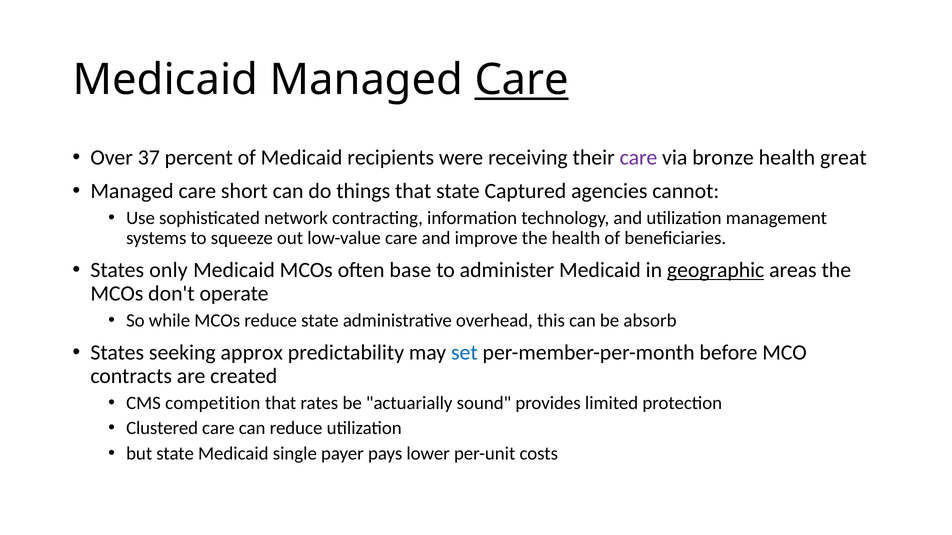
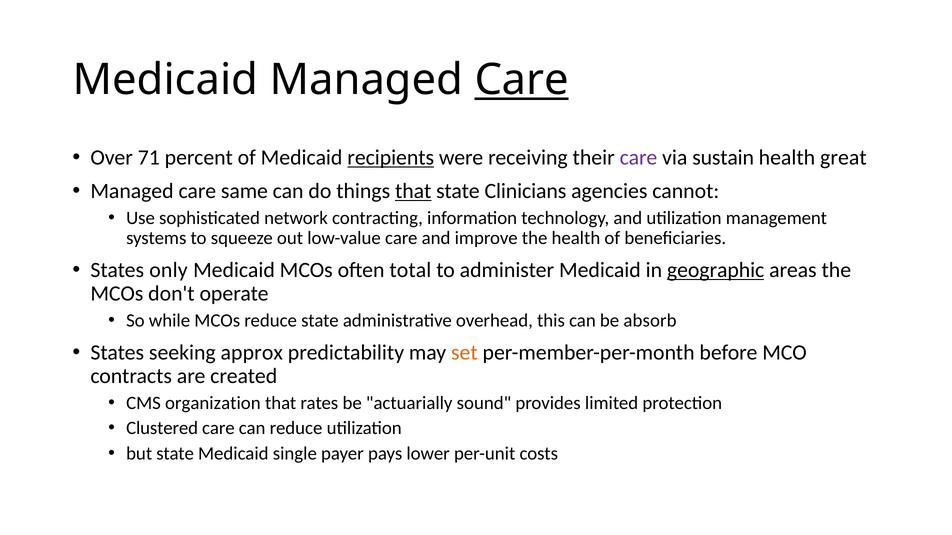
37: 37 -> 71 (149, 158)
recipients underline: none -> present (391, 158)
bronze: bronze -> sustain (723, 158)
short: short -> same (244, 191)
that underline: none -> present (413, 191)
Captured: Captured -> Clinicians (525, 191)
base: base -> total (410, 270)
set colour: blue -> orange (464, 353)
competition: competition -> organization (213, 403)
